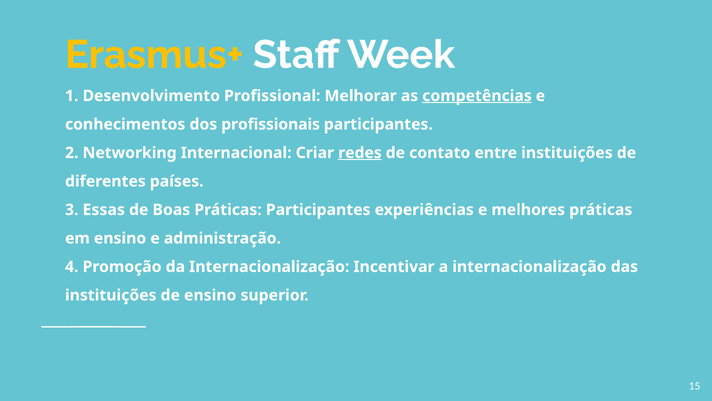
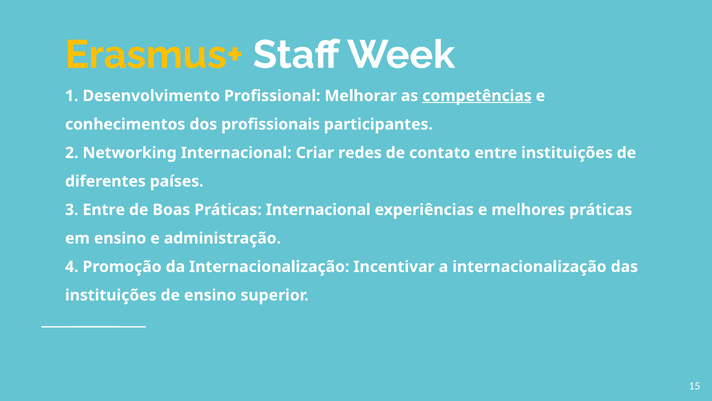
redes underline: present -> none (360, 153)
3 Essas: Essas -> Entre (104, 210)
Práticas Participantes: Participantes -> Internacional (318, 210)
